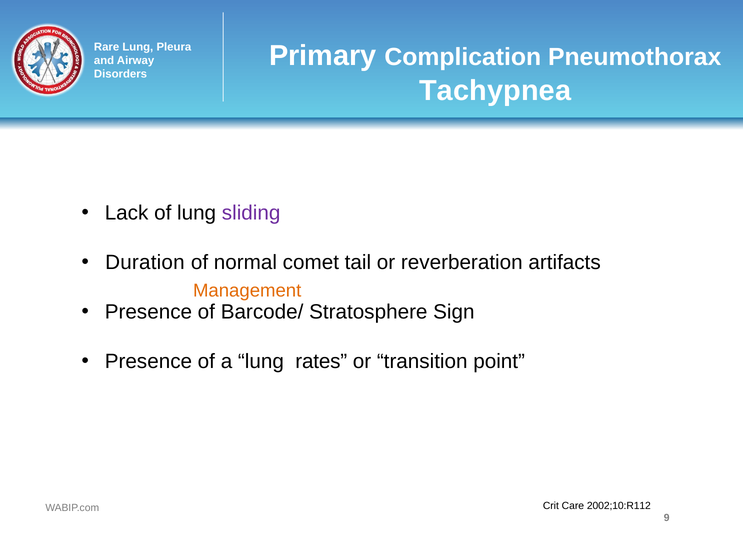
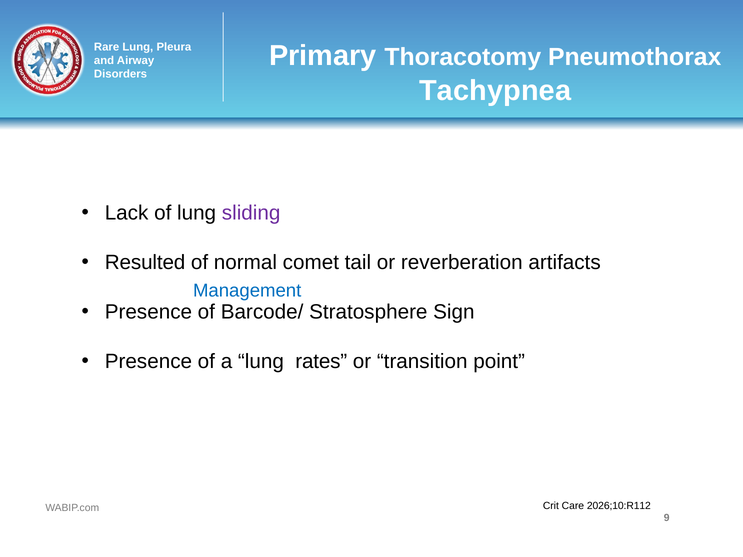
Complication: Complication -> Thoracotomy (463, 57)
Duration: Duration -> Resulted (145, 263)
Management colour: orange -> blue (247, 291)
2002;10:R112: 2002;10:R112 -> 2026;10:R112 (619, 506)
